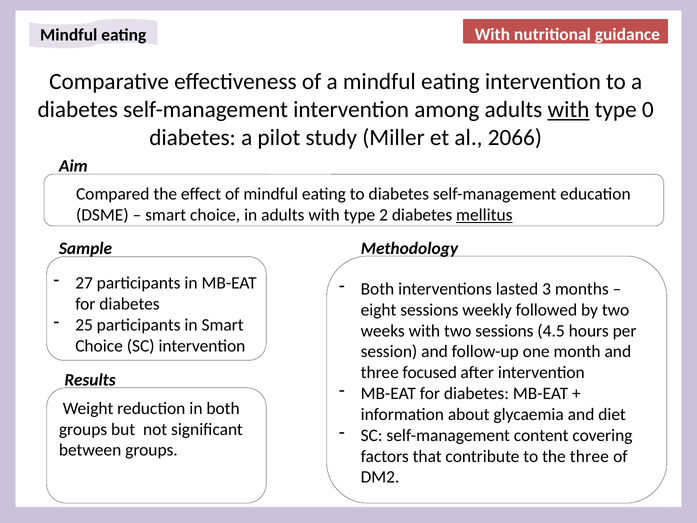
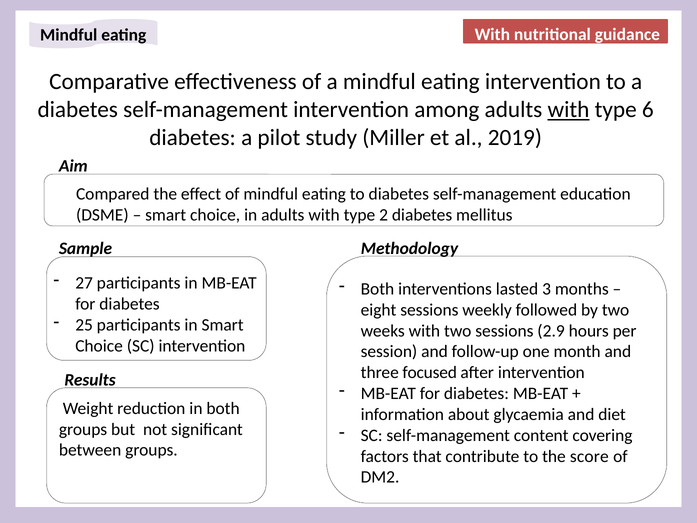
0: 0 -> 6 (648, 110)
2066: 2066 -> 2019 (515, 138)
mellitus underline: present -> none (484, 215)
4.5: 4.5 -> 2.9 (551, 331)
the three: three -> score (589, 456)
